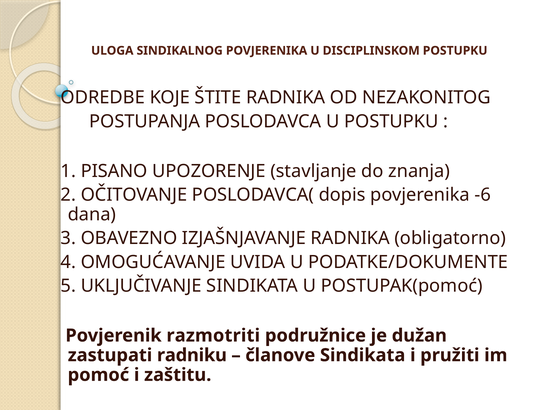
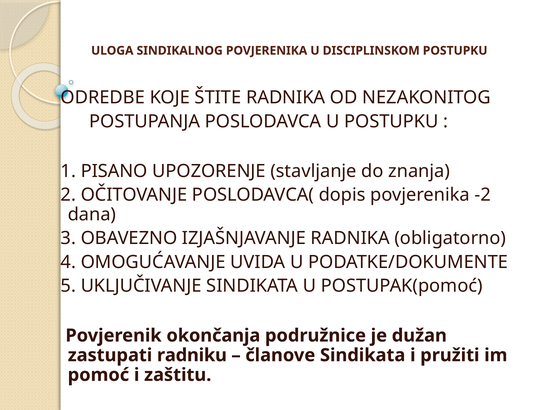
-6: -6 -> -2 (483, 195)
razmotriti: razmotriti -> okončanja (213, 336)
